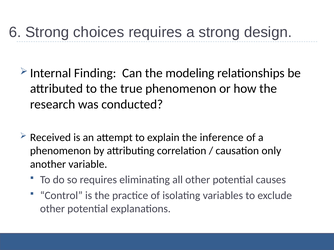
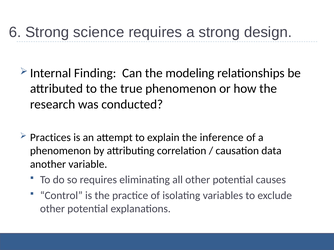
choices: choices -> science (99, 32)
Received: Received -> Practices (50, 138)
only: only -> data (271, 151)
